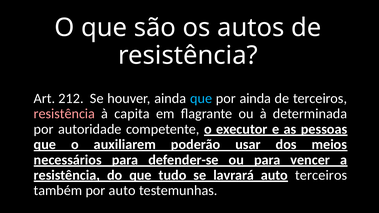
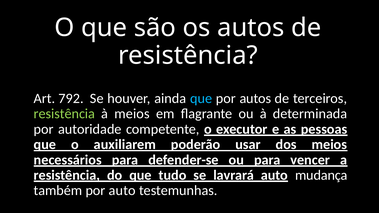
212: 212 -> 792 (71, 99)
por ainda: ainda -> autos (255, 99)
resistência colour: pink -> light green (64, 114)
à capita: capita -> meios (132, 114)
terceiros: terceiros -> mudança (321, 175)
